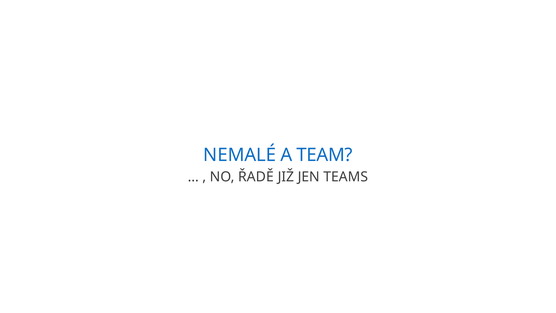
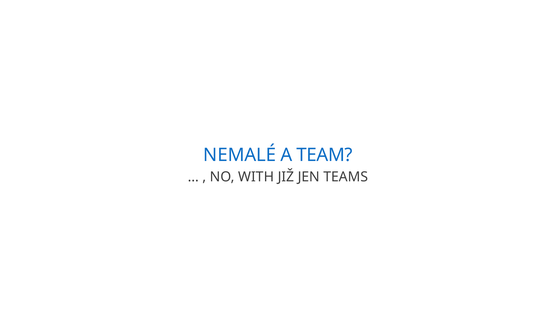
ŘADĚ: ŘADĚ -> WITH (256, 177)
